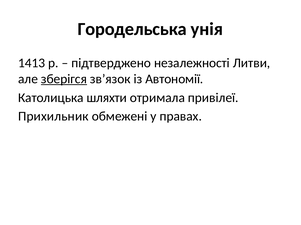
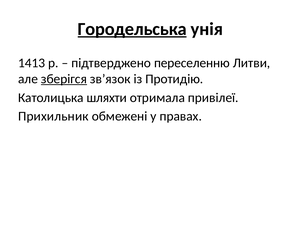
Городельська underline: none -> present (132, 29)
незалежності: незалежності -> переселенню (192, 63)
Автономії: Автономії -> Протидію (174, 79)
